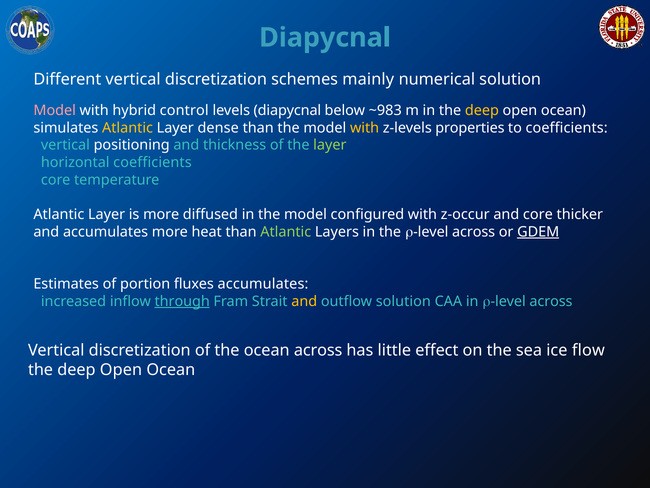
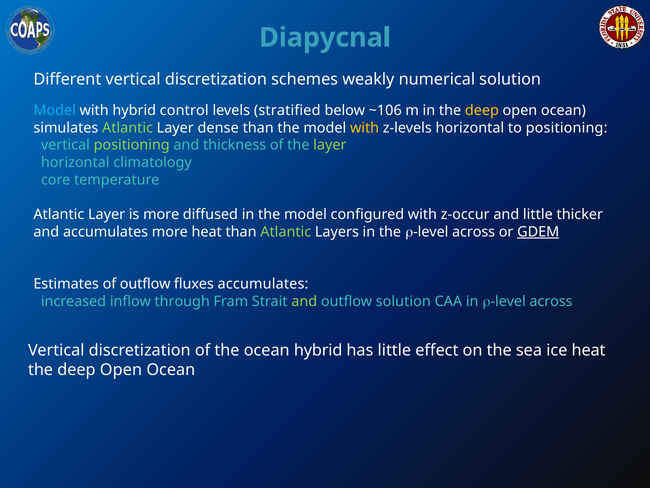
mainly: mainly -> weakly (368, 79)
Model colour: pink -> light blue (55, 110)
levels diapycnal: diapycnal -> stratified (287, 110)
~983: ~983 -> ~106 (385, 110)
Atlantic colour: yellow -> light green (128, 128)
z-levels properties: properties -> horizontal (470, 128)
to coefficients: coefficients -> positioning (567, 128)
positioning colour: white -> light green (132, 145)
horizontal coefficients: coefficients -> climatology (153, 162)
and core: core -> little (538, 214)
of portion: portion -> outflow (145, 284)
through underline: present -> none (182, 301)
and colour: yellow -> light green (304, 301)
ocean across: across -> hybrid (318, 350)
ice flow: flow -> heat (588, 350)
